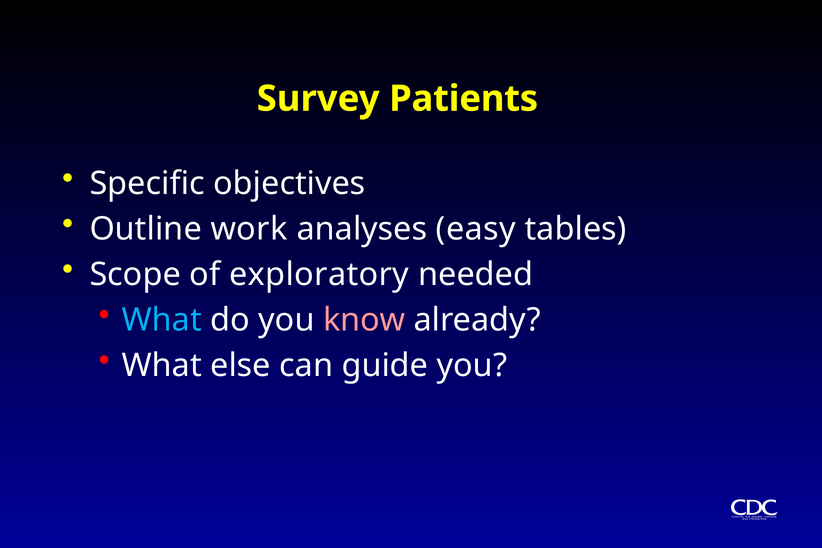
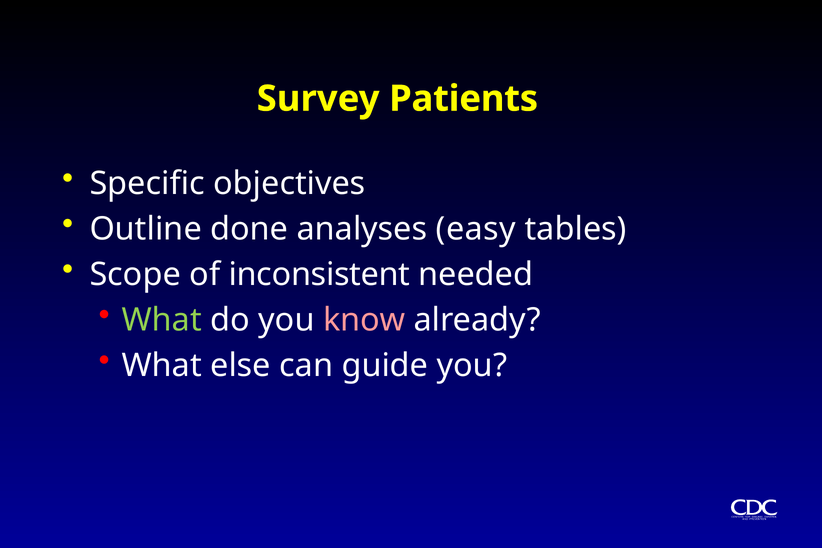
work: work -> done (249, 229)
exploratory: exploratory -> inconsistent (319, 275)
What colour: light blue -> light green (162, 320)
